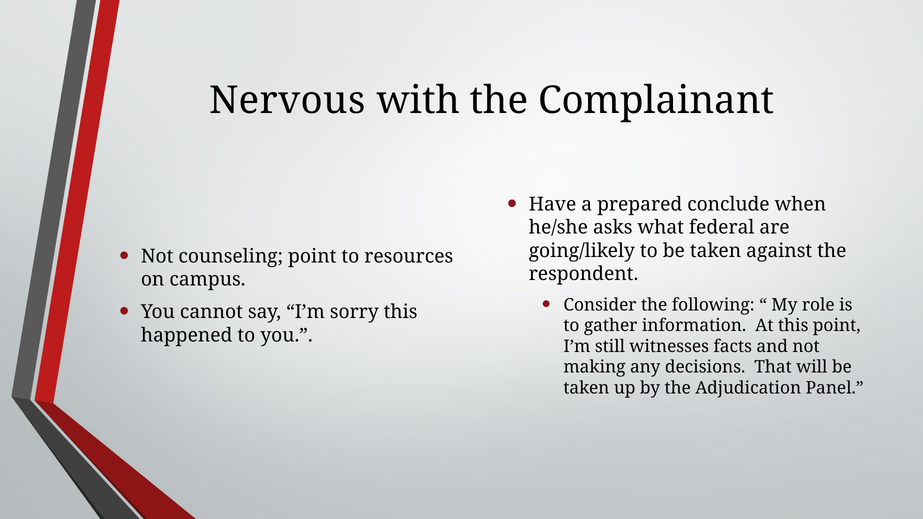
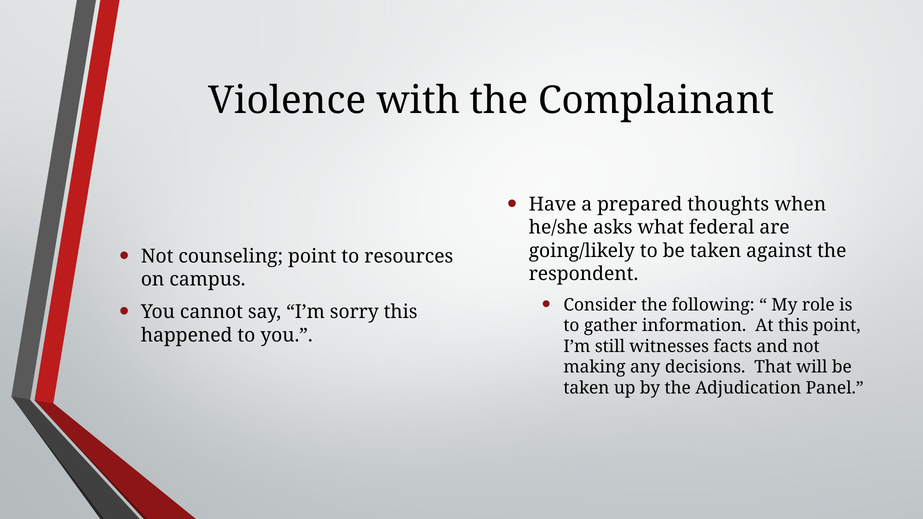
Nervous: Nervous -> Violence (287, 100)
conclude: conclude -> thoughts (728, 205)
